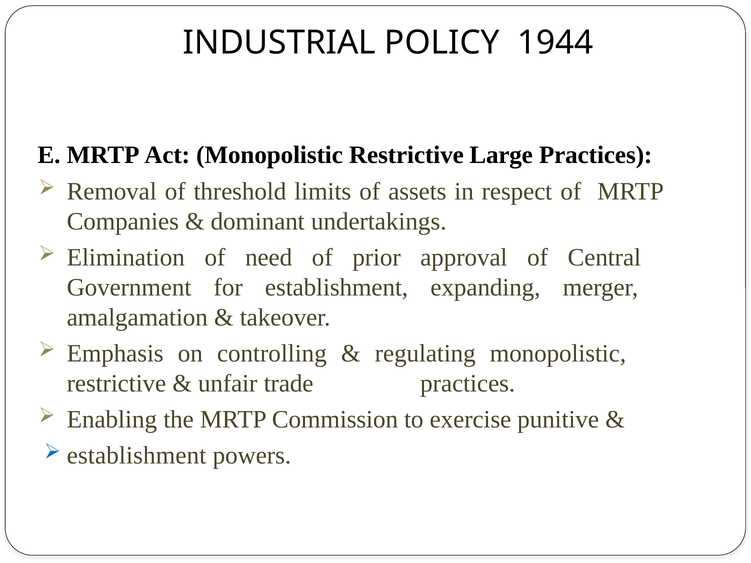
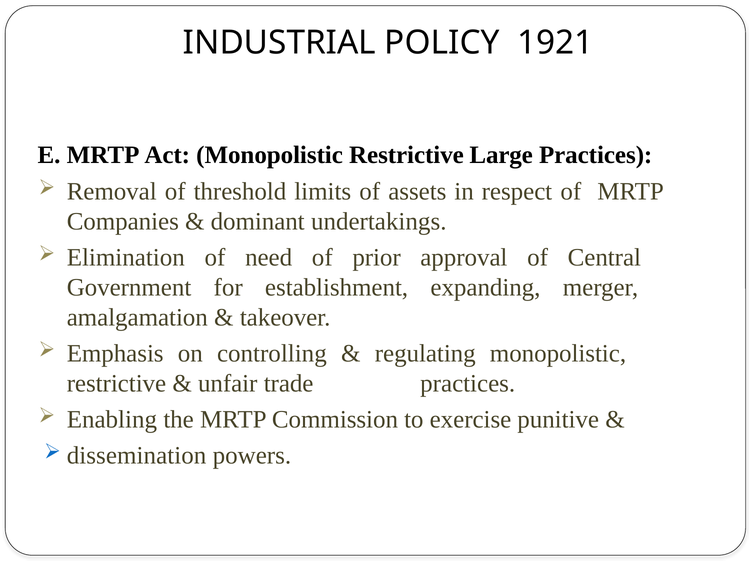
1944: 1944 -> 1921 (555, 43)
establishment: establishment -> dissemination (137, 456)
